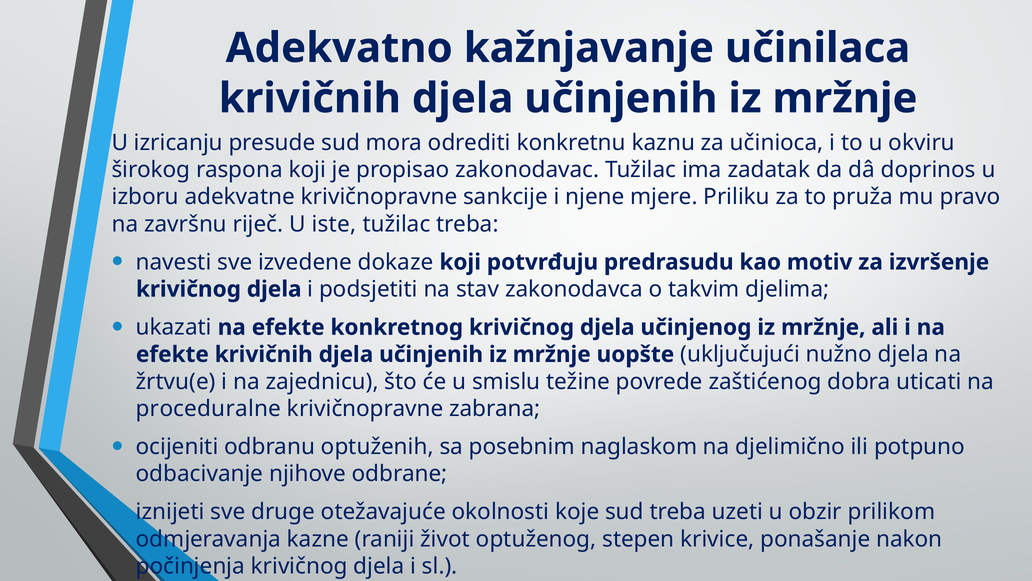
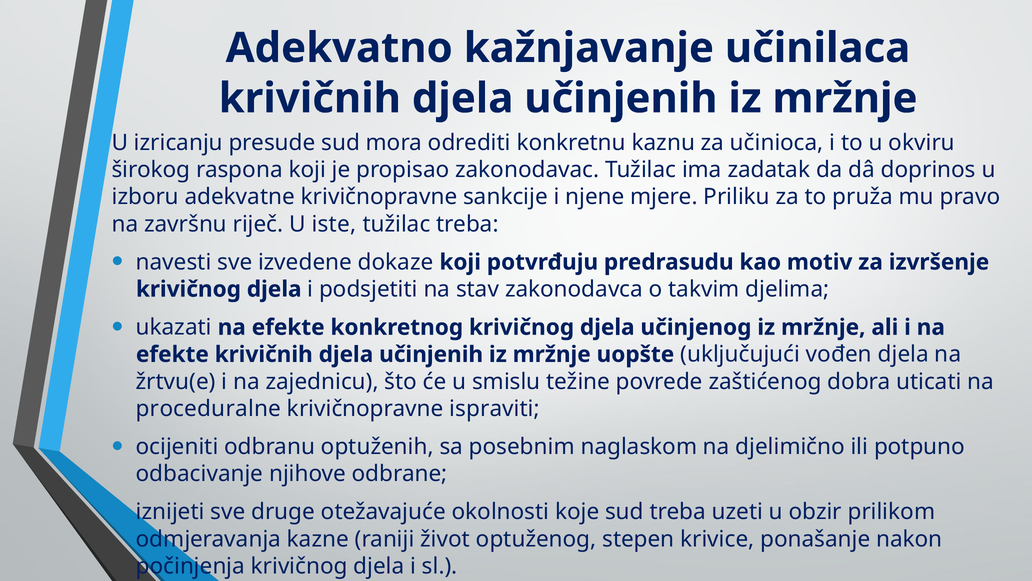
nužno: nužno -> vođen (839, 354)
zabrana: zabrana -> ispraviti (495, 408)
